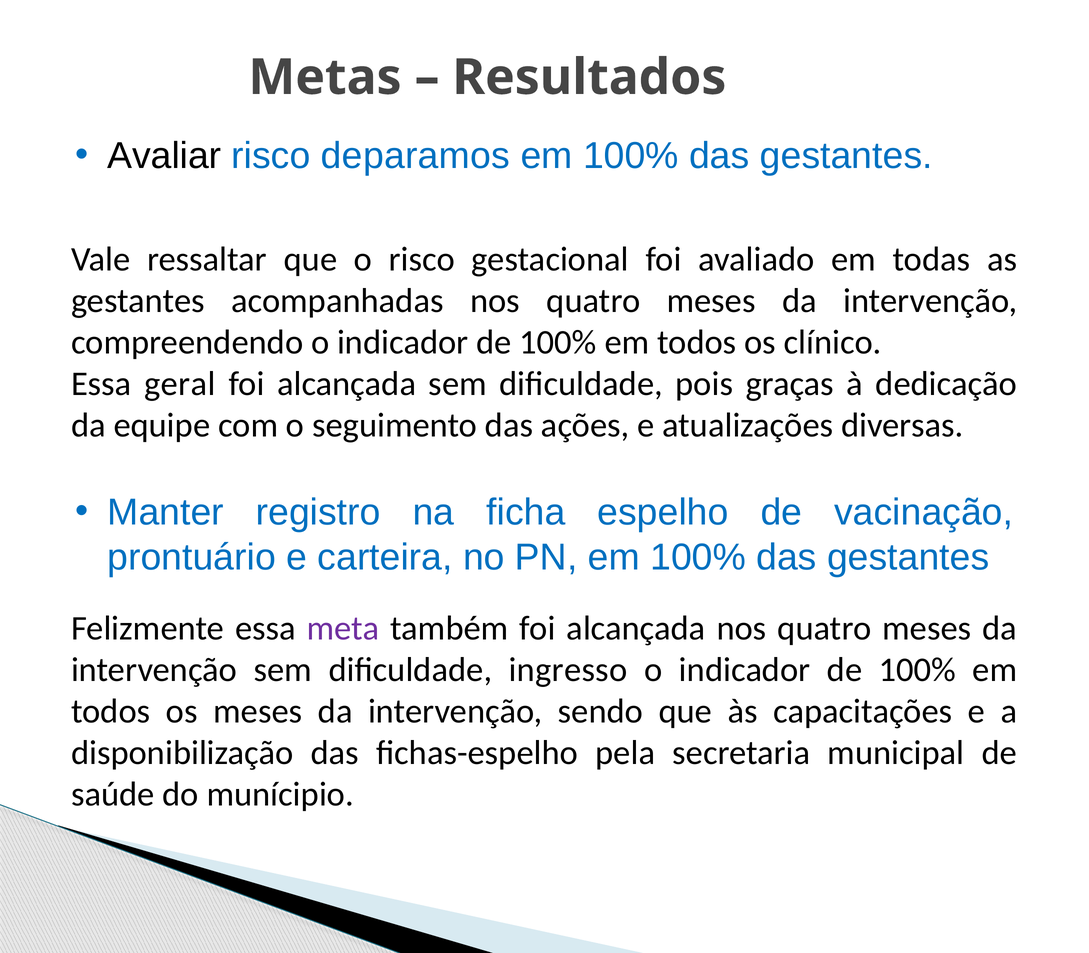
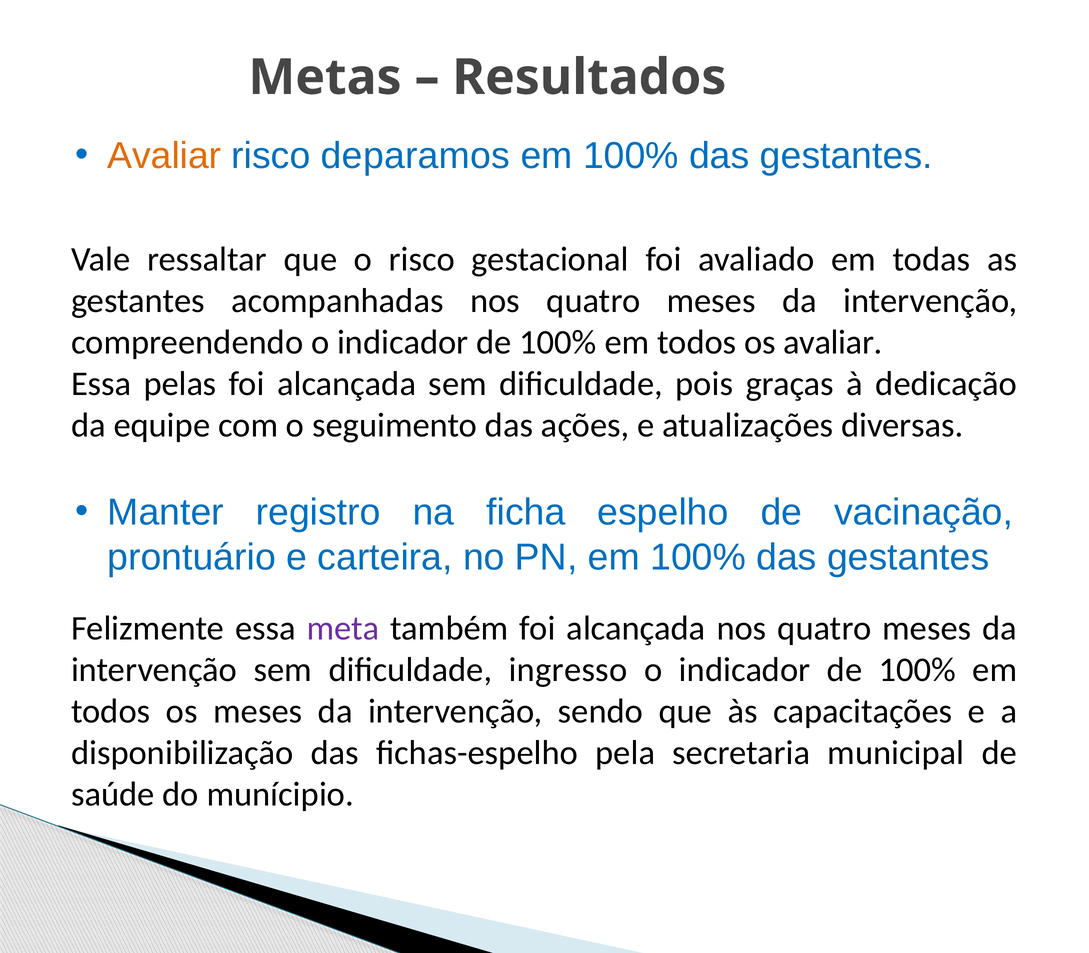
Avaliar colour: black -> orange (164, 156)
os clínico: clínico -> avaliar (833, 342)
geral: geral -> pelas (180, 384)
